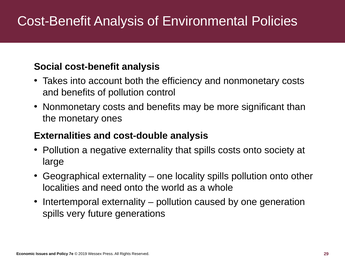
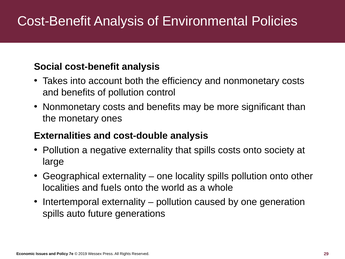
need: need -> fuels (111, 187)
very: very -> auto (76, 213)
